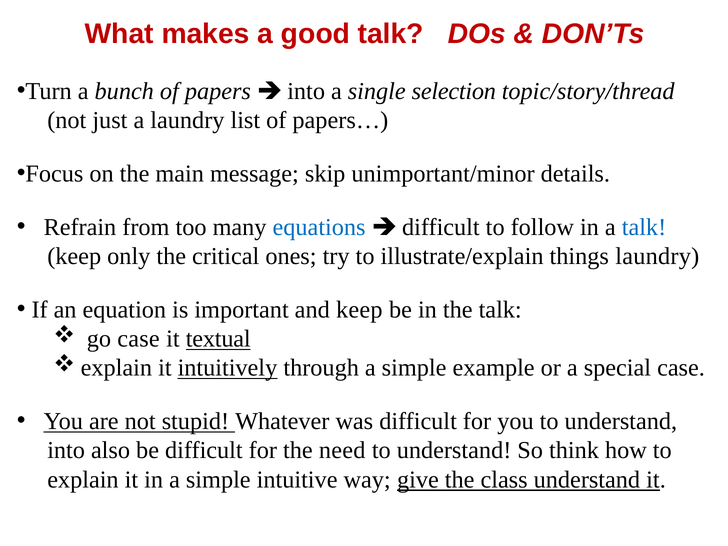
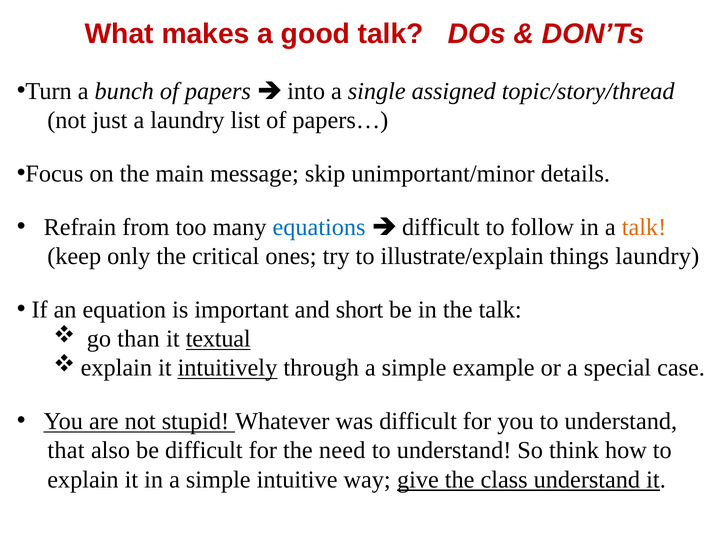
selection: selection -> assigned (454, 91)
talk colour: blue -> orange (644, 227)
and keep: keep -> short (360, 310)
go case: case -> than (139, 339)
into: into -> that (66, 450)
